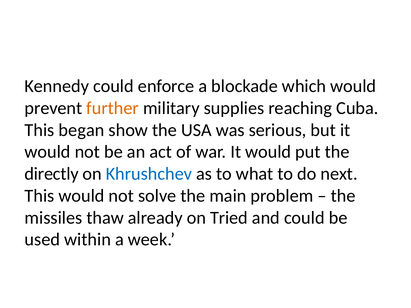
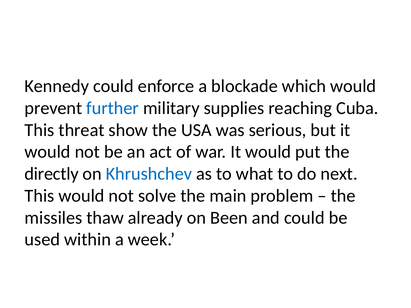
further colour: orange -> blue (113, 108)
began: began -> threat (82, 130)
Tried: Tried -> Been (229, 218)
